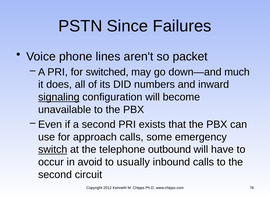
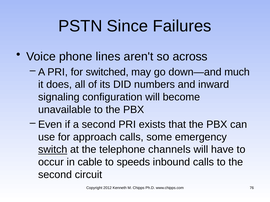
packet: packet -> across (190, 57)
signaling underline: present -> none (59, 97)
outbound: outbound -> channels (169, 150)
avoid: avoid -> cable (90, 162)
usually: usually -> speeds (133, 162)
